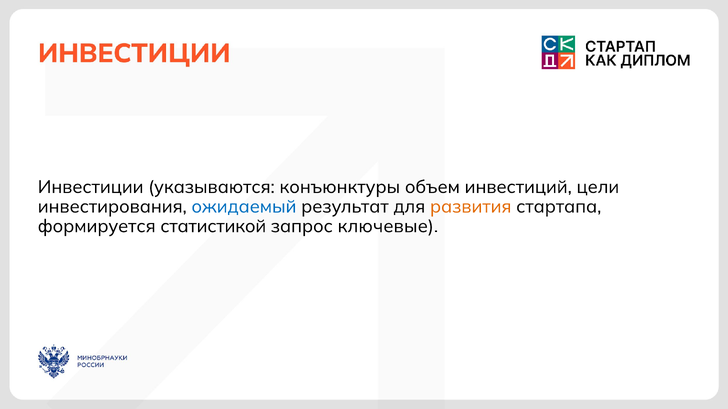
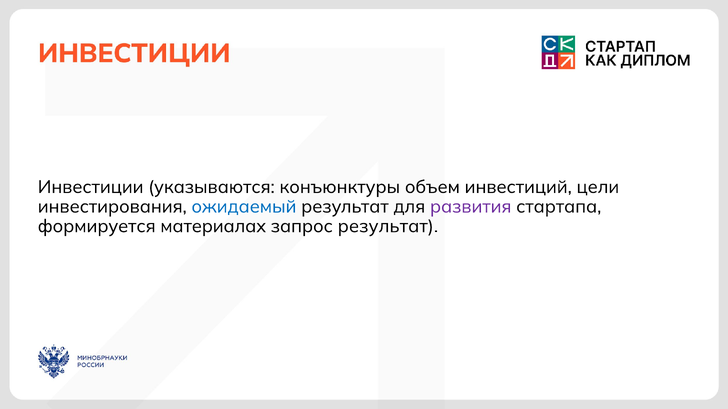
развития colour: orange -> purple (471, 207)
статистикой: статистикой -> материалах (213, 226)
запрос ключевые: ключевые -> результат (388, 226)
